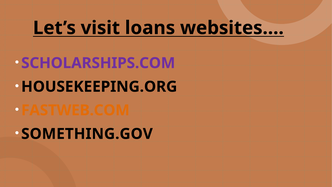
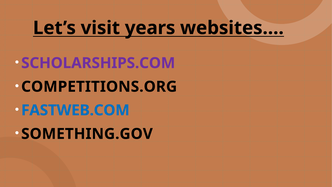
loans: loans -> years (150, 28)
HOUSEKEEPING.ORG: HOUSEKEEPING.ORG -> COMPETITIONS.ORG (99, 87)
FASTWEB.COM colour: orange -> blue (75, 110)
